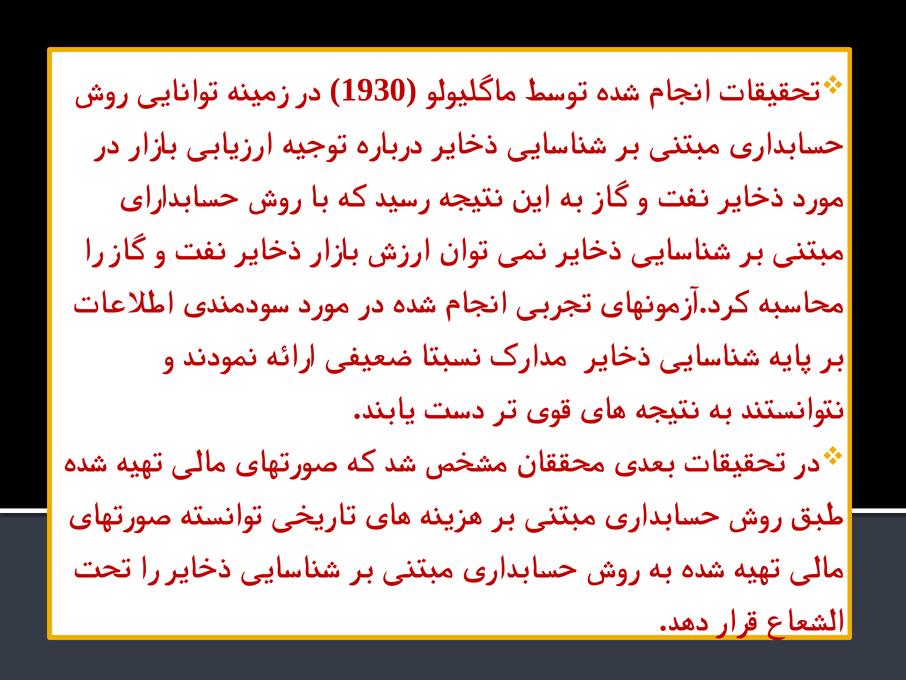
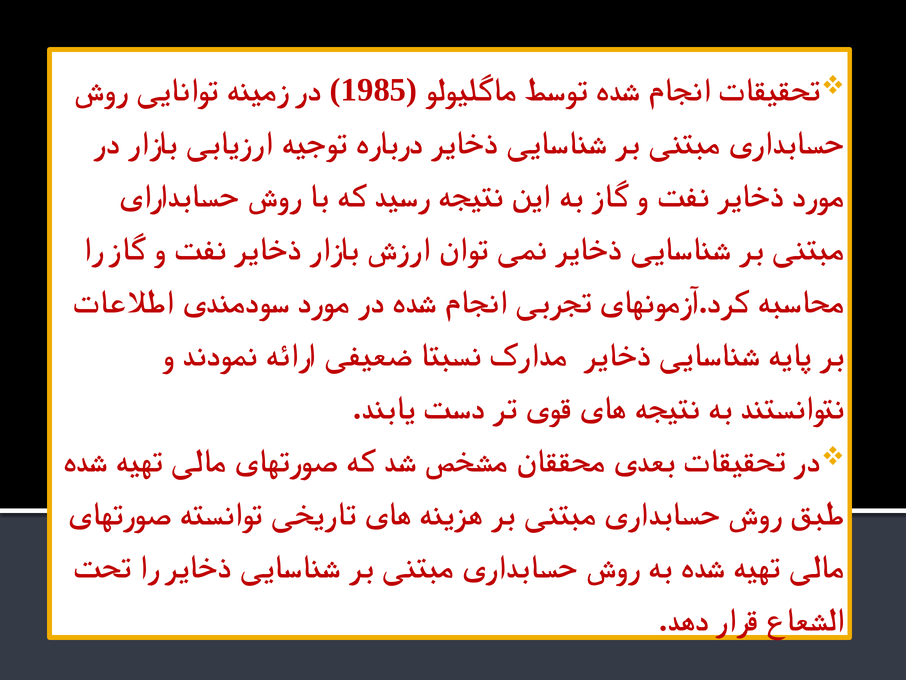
1930: 1930 -> 1985 (374, 90)
